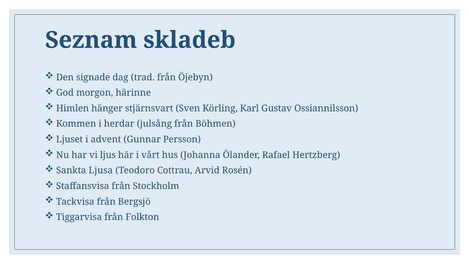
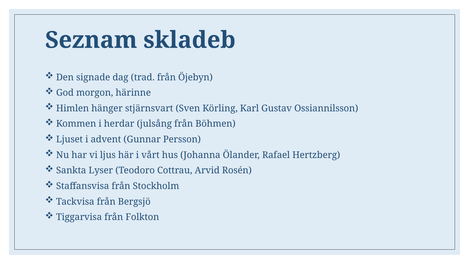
Ljusa: Ljusa -> Lyser (101, 170)
